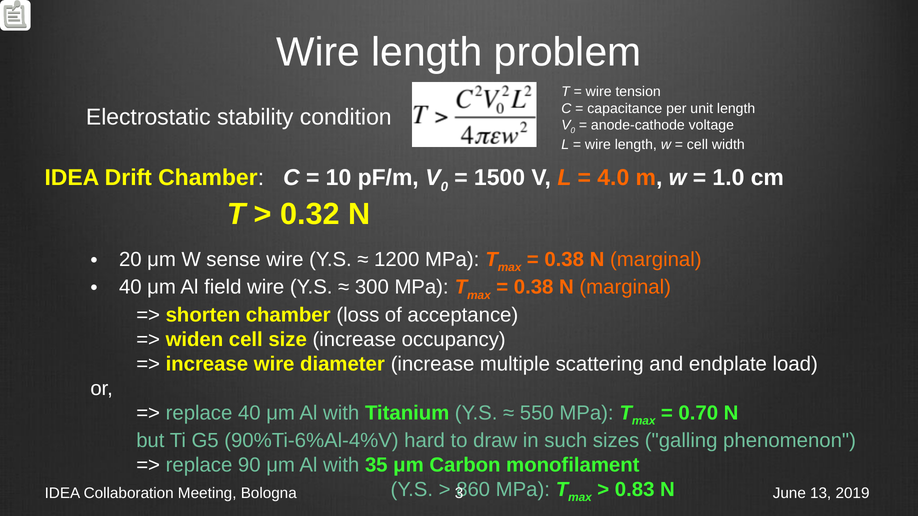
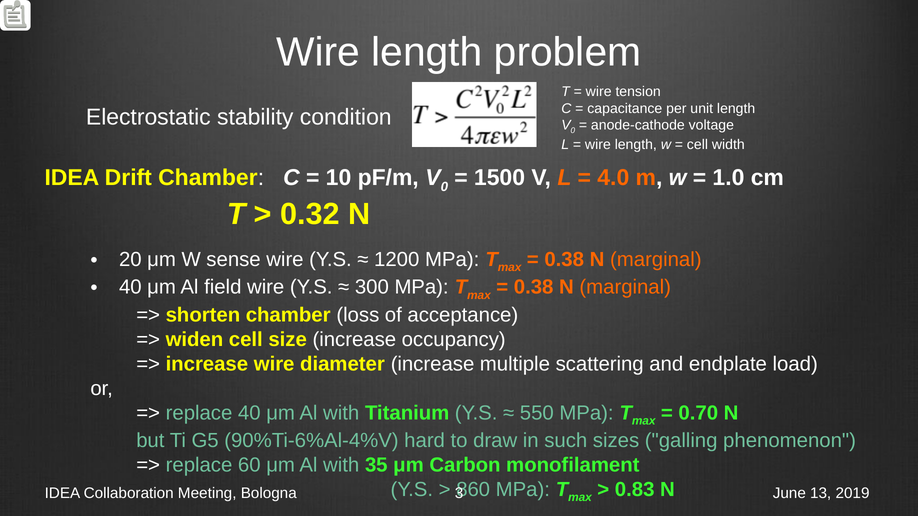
90: 90 -> 60 (249, 465)
